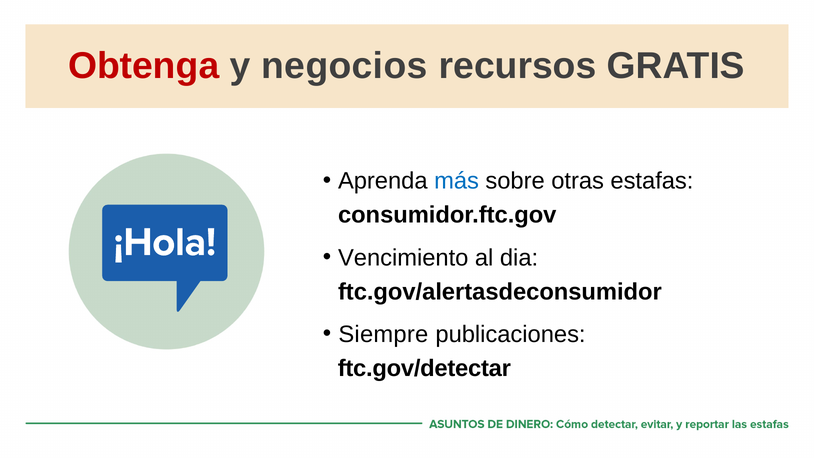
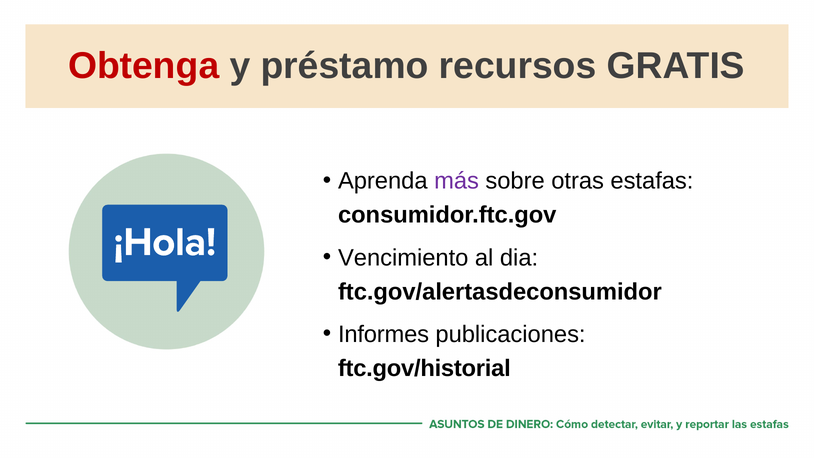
negocios: negocios -> préstamo (345, 66)
más colour: blue -> purple (457, 181)
Siempre: Siempre -> Informes (384, 334)
ftc.gov/detectar: ftc.gov/detectar -> ftc.gov/historial (424, 368)
